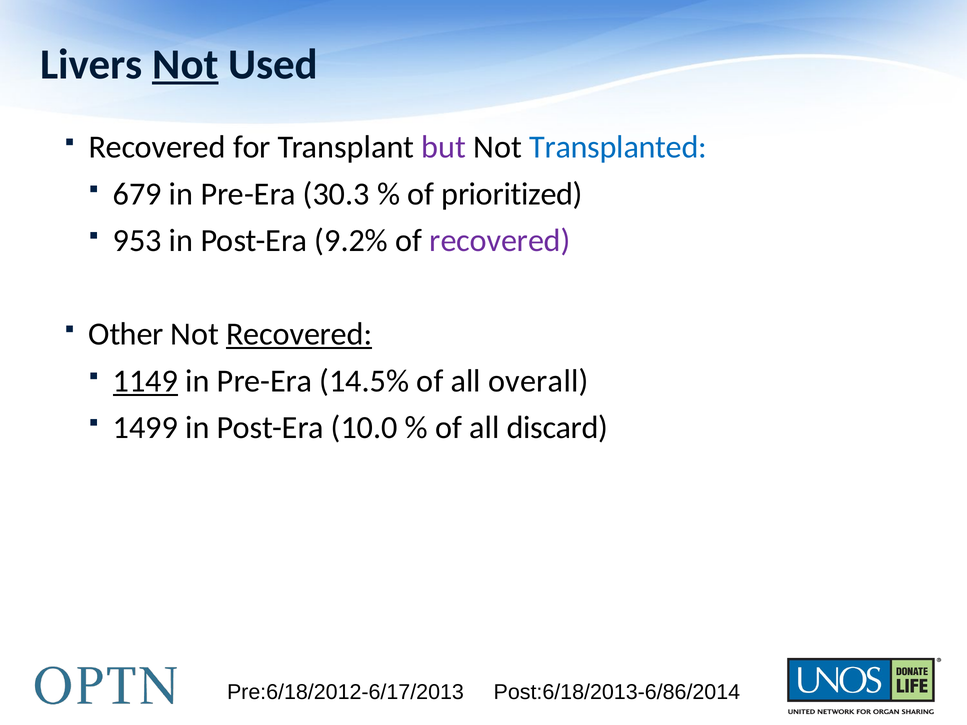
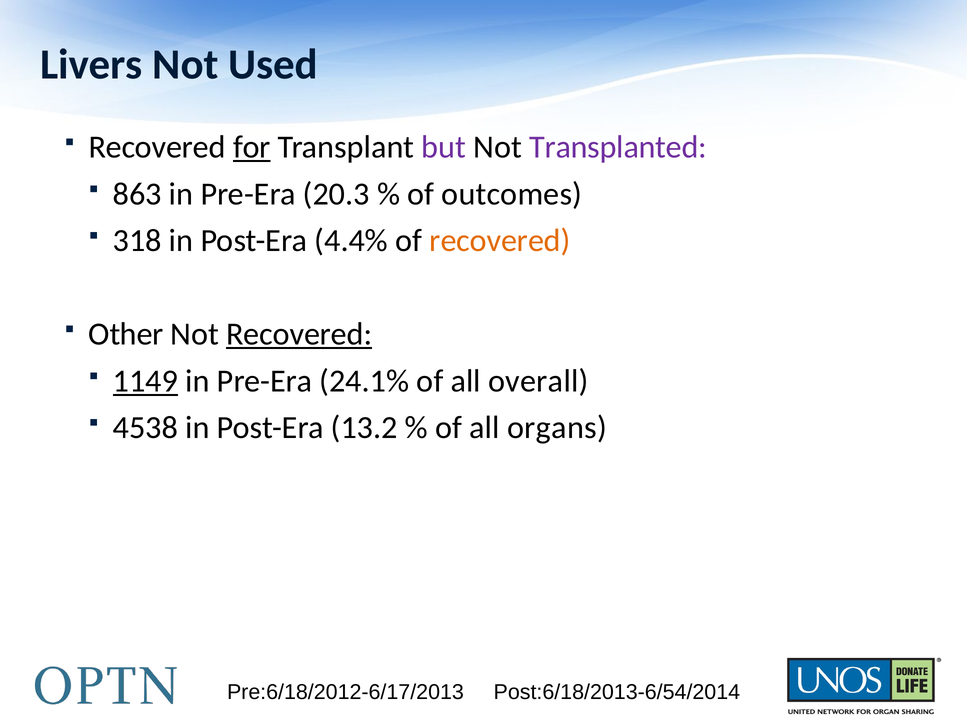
Not underline: present -> none (185, 65)
for underline: none -> present (252, 147)
Transplanted colour: blue -> purple (618, 147)
679: 679 -> 863 (137, 194)
30.3: 30.3 -> 20.3 (336, 194)
prioritized: prioritized -> outcomes (512, 194)
953: 953 -> 318 (137, 241)
9.2%: 9.2% -> 4.4% (351, 241)
recovered colour: purple -> orange (500, 241)
14.5%: 14.5% -> 24.1% (364, 381)
1499: 1499 -> 4538 (145, 428)
10.0: 10.0 -> 13.2 (364, 428)
discard: discard -> organs (557, 428)
Post:6/18/2013-6/86/2014: Post:6/18/2013-6/86/2014 -> Post:6/18/2013-6/54/2014 (617, 692)
